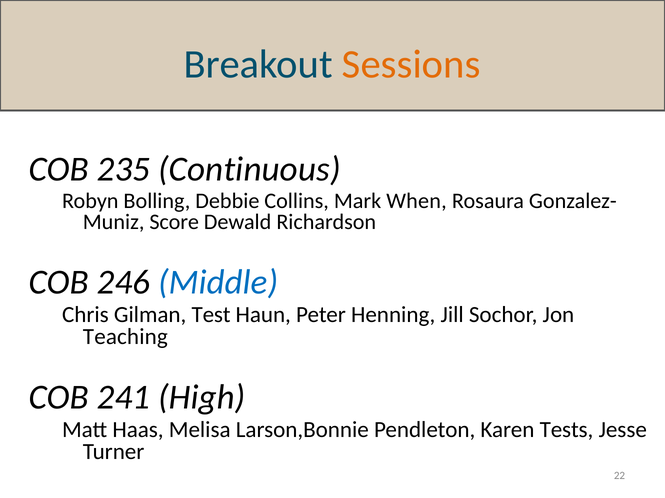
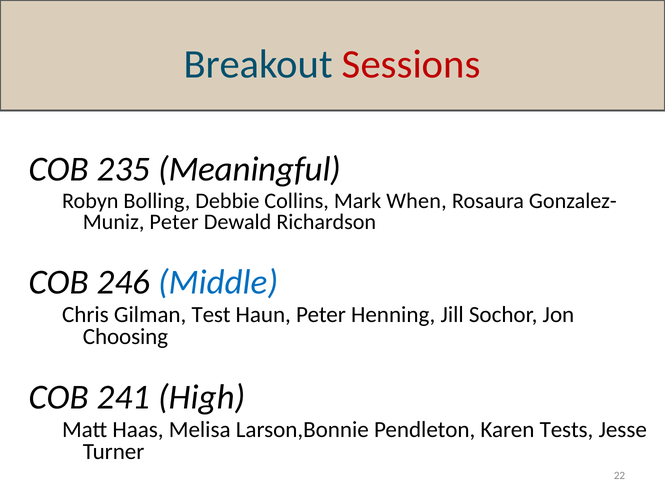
Sessions colour: orange -> red (411, 64)
Continuous: Continuous -> Meaningful (250, 170)
Score: Score -> Peter (174, 223)
Teaching: Teaching -> Choosing (125, 337)
